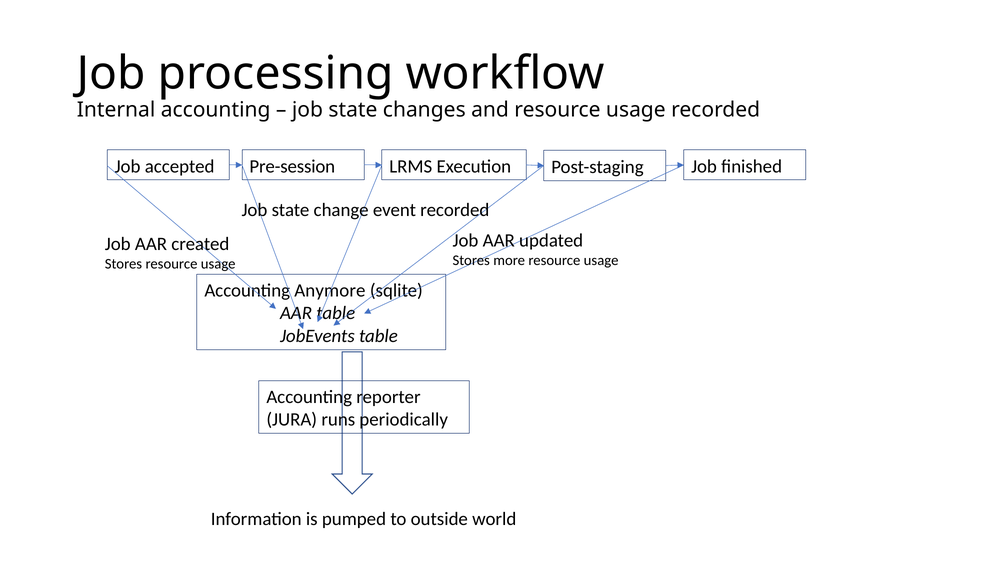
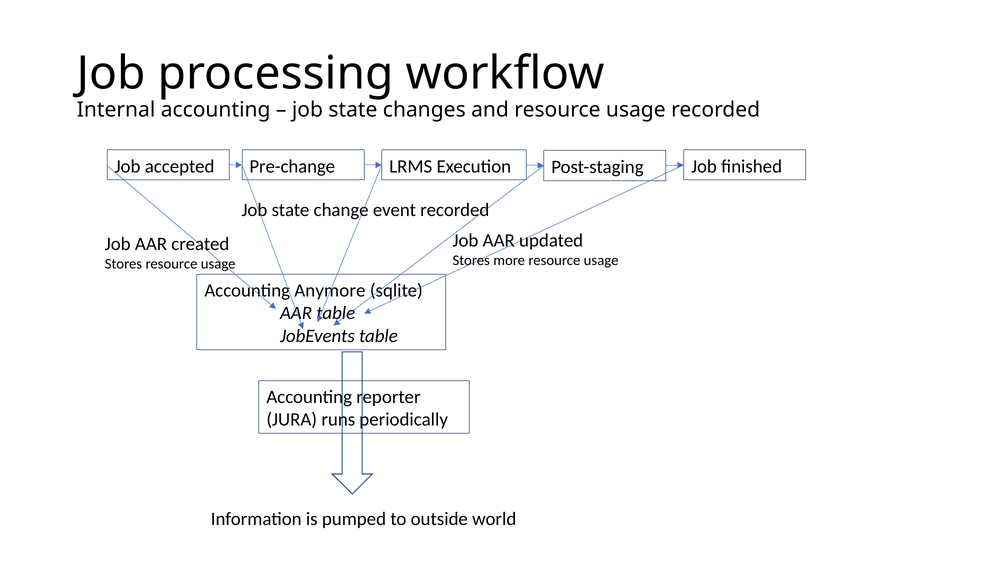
Pre-session: Pre-session -> Pre-change (292, 166)
